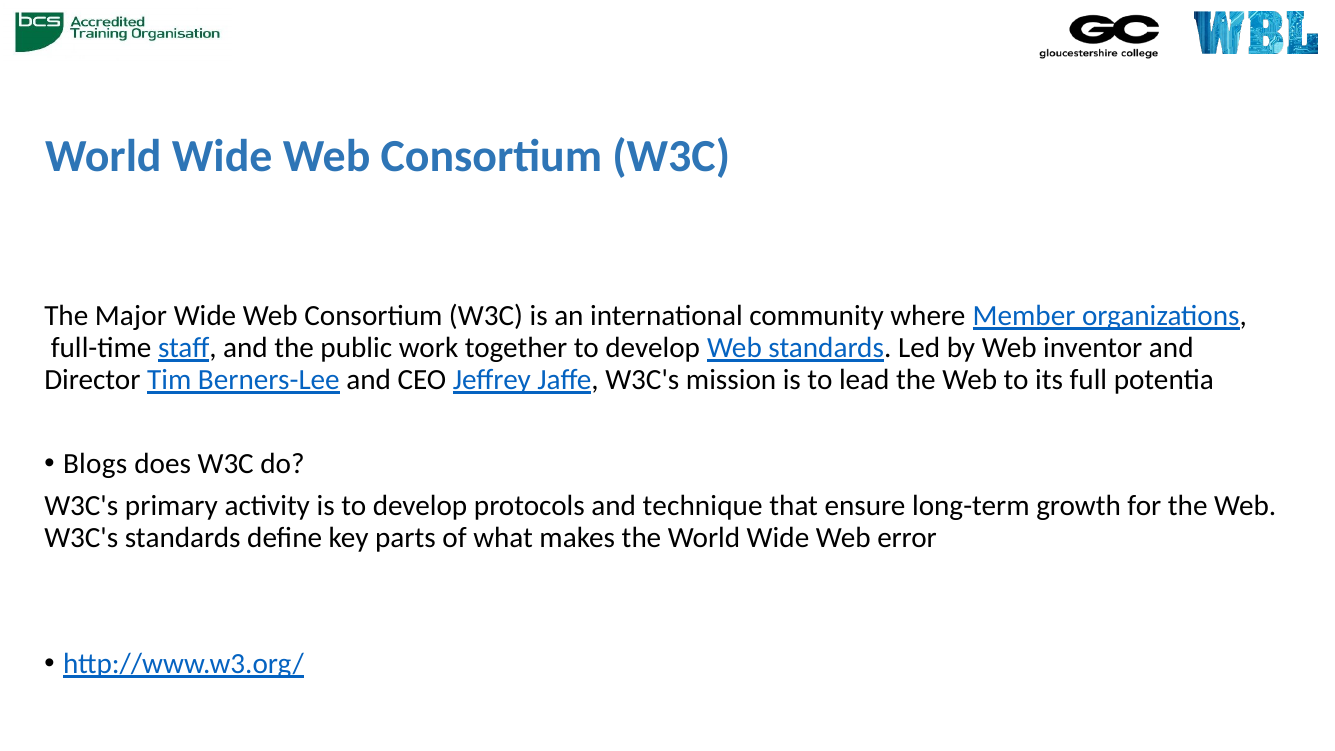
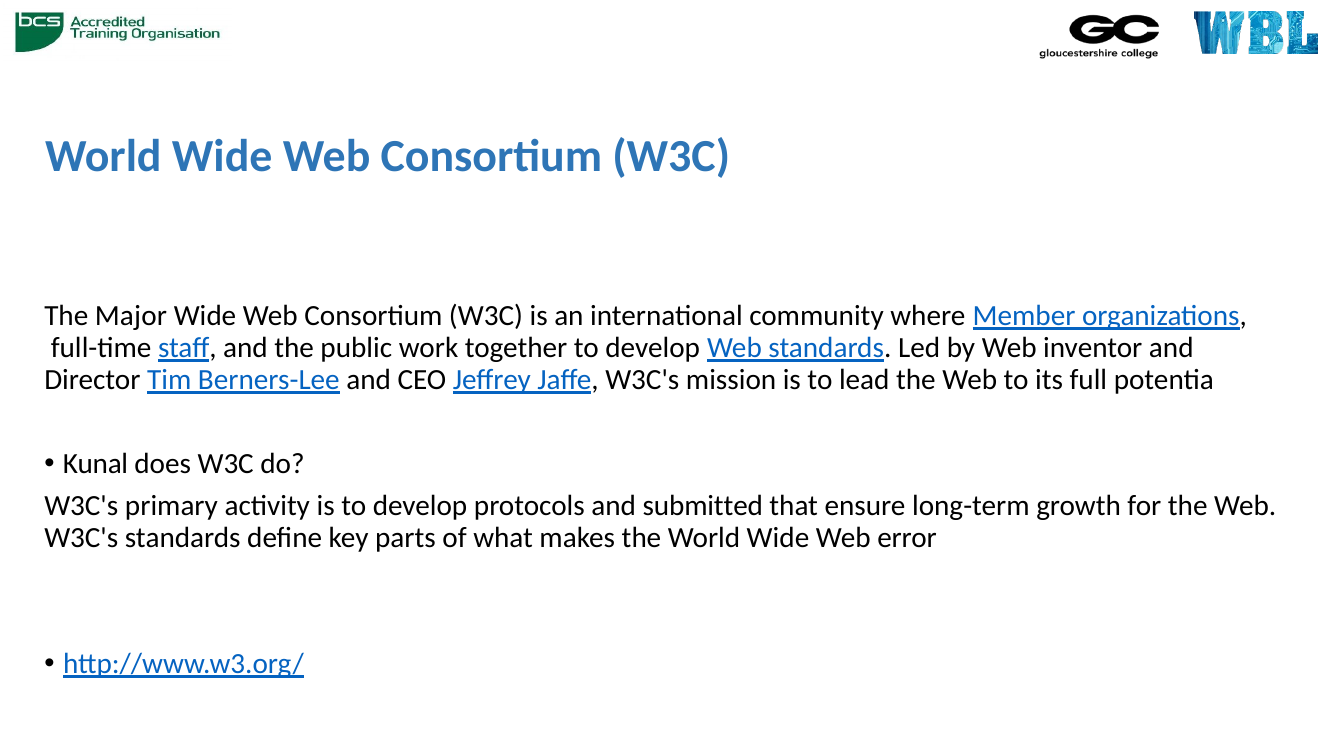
Blogs: Blogs -> Kunal (95, 464)
technique: technique -> submitted (703, 506)
